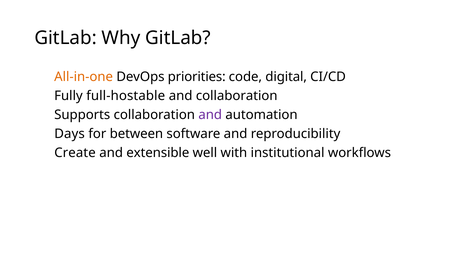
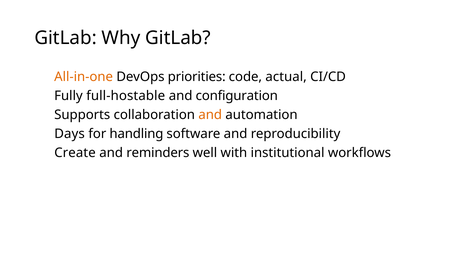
digital: digital -> actual (286, 76)
and collaboration: collaboration -> configuration (237, 95)
and colour: purple -> orange (210, 114)
between: between -> handling (136, 133)
extensible: extensible -> reminders (158, 152)
